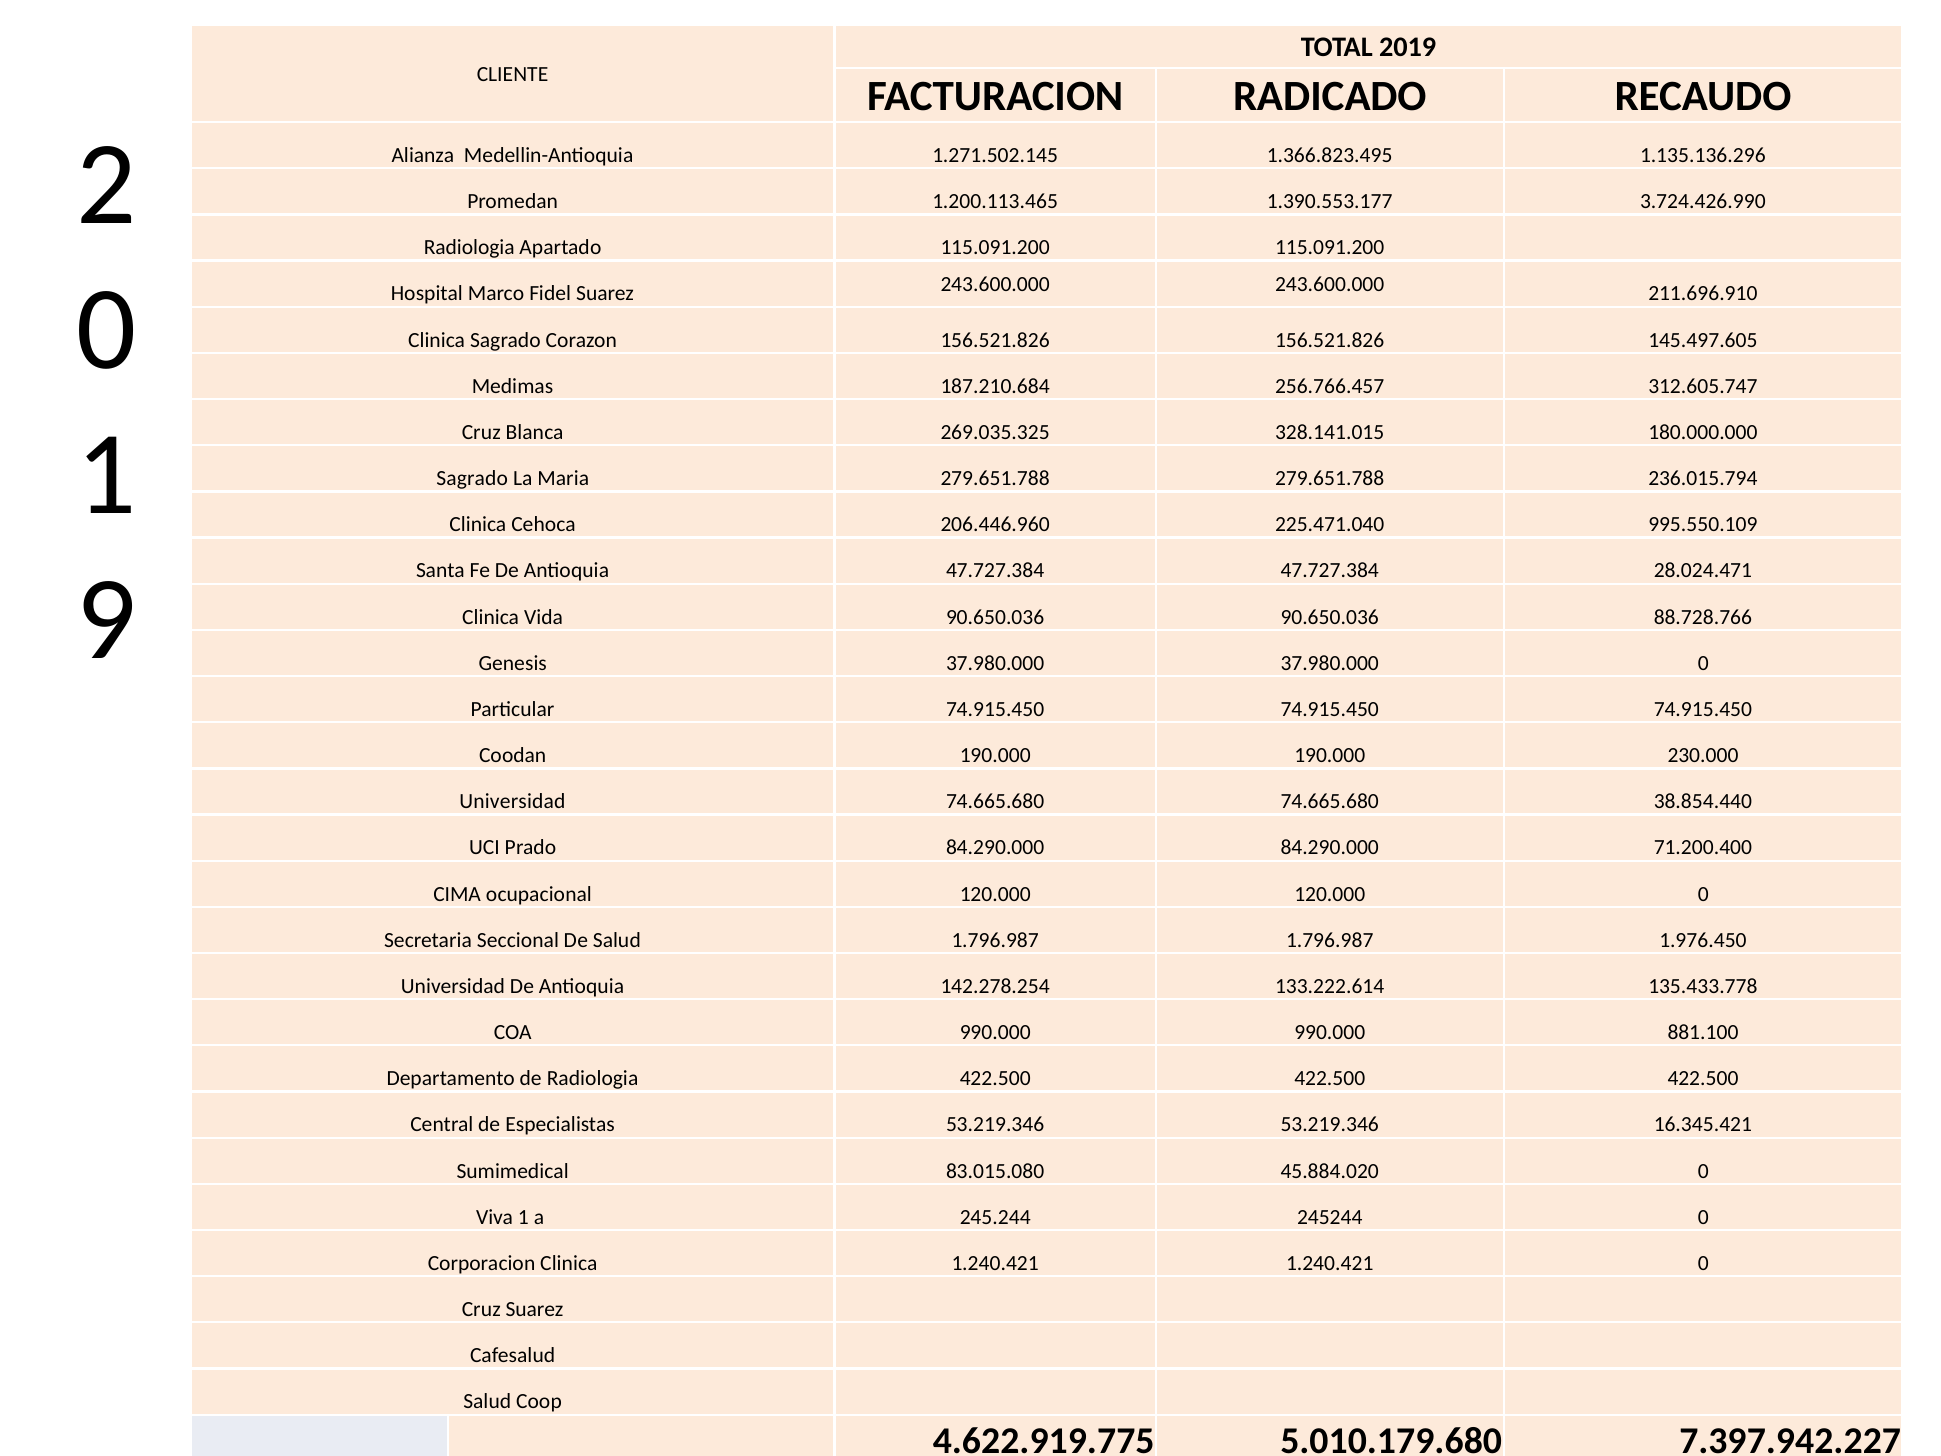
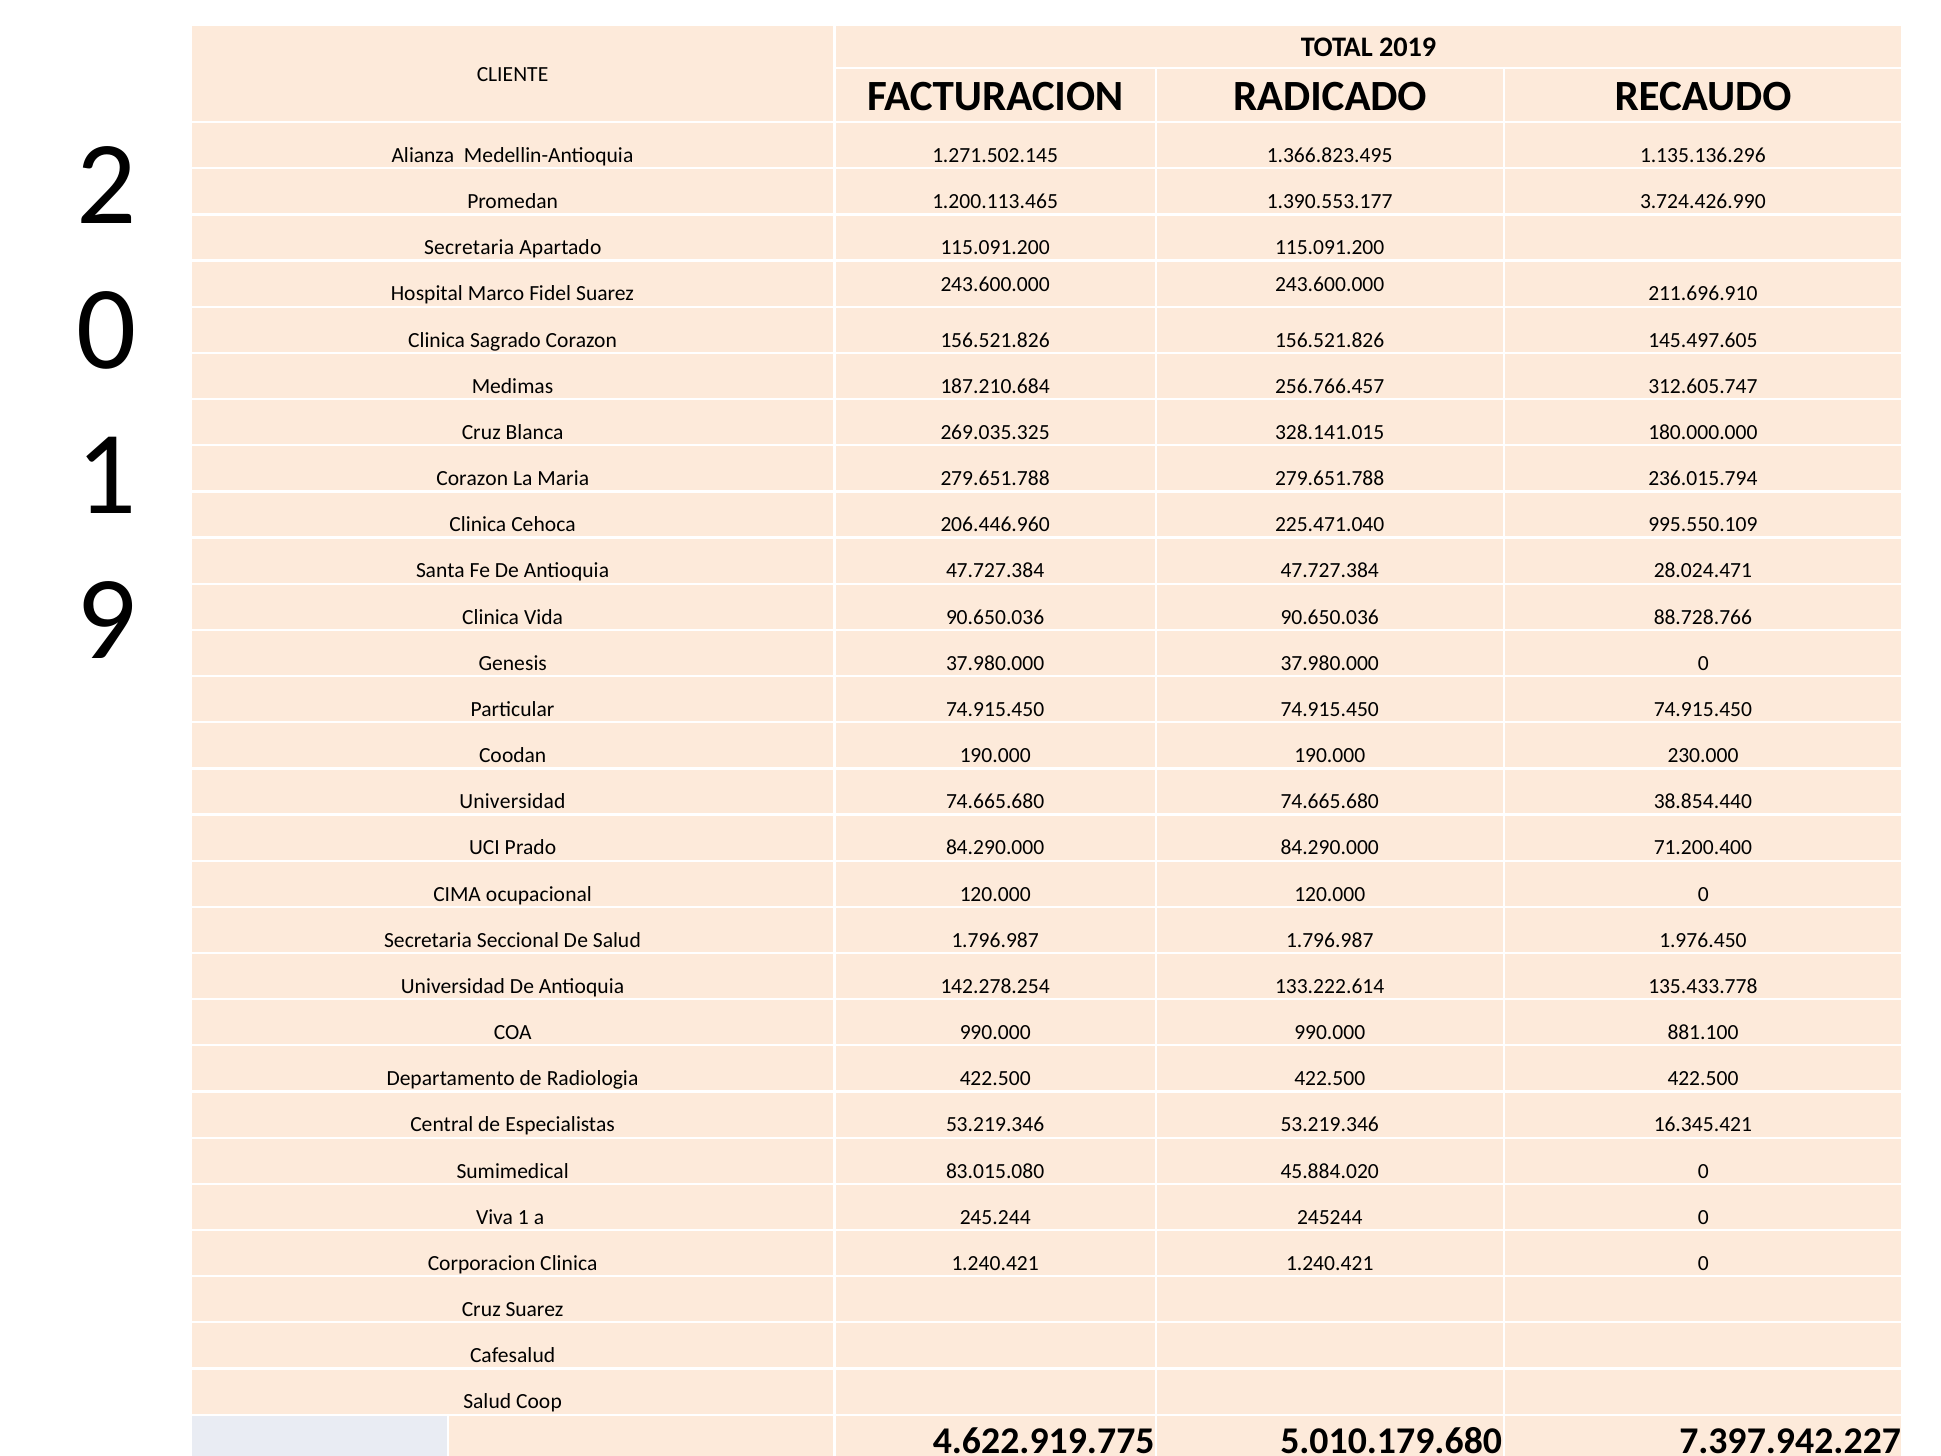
Radiologia: Radiologia -> Secretaria (469, 248)
Sagrado: Sagrado -> Corazon (472, 478)
